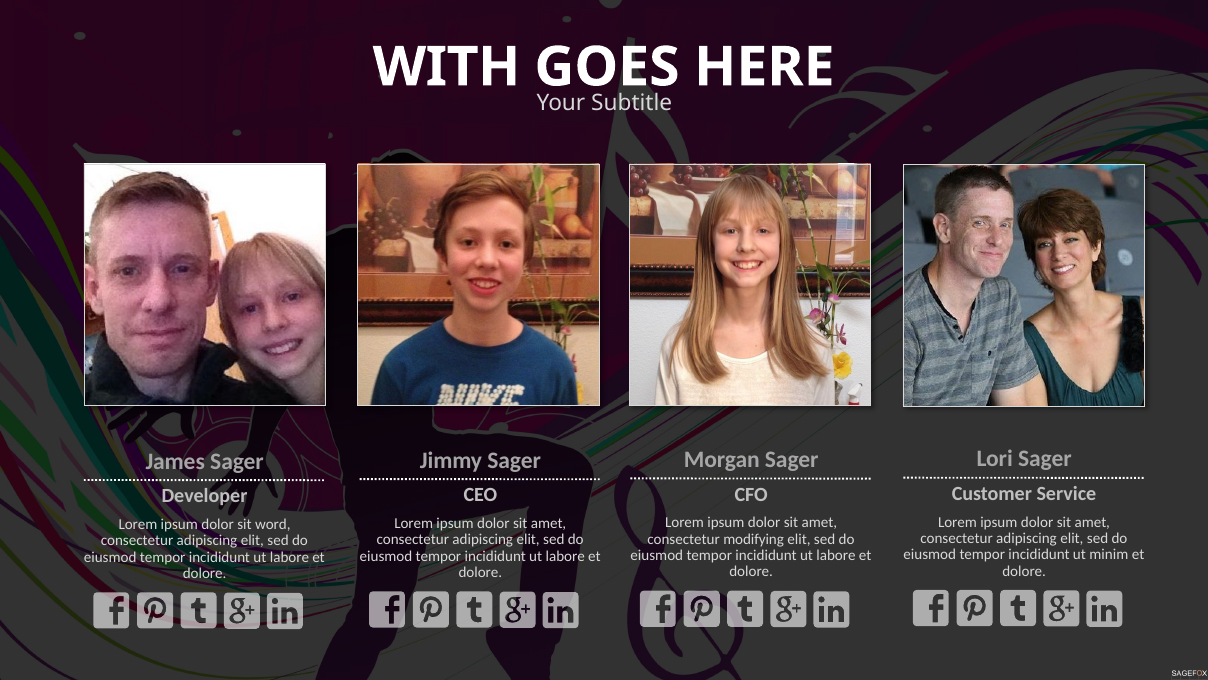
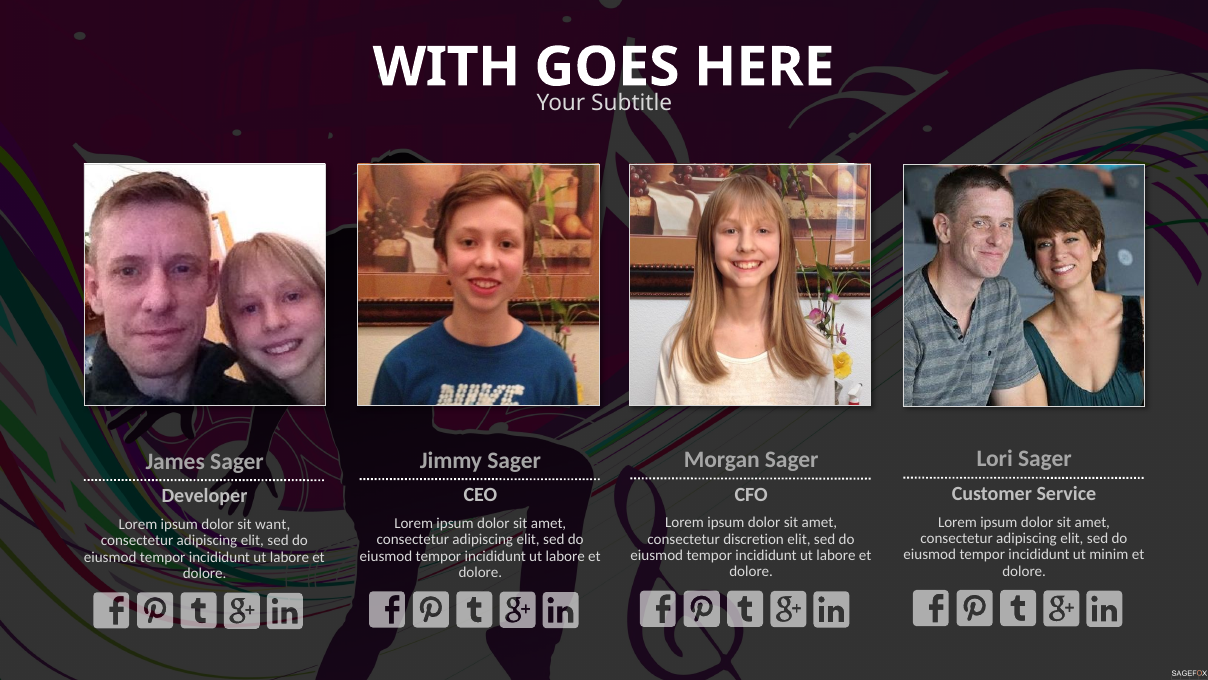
word: word -> want (273, 524)
modifying: modifying -> discretion (754, 539)
